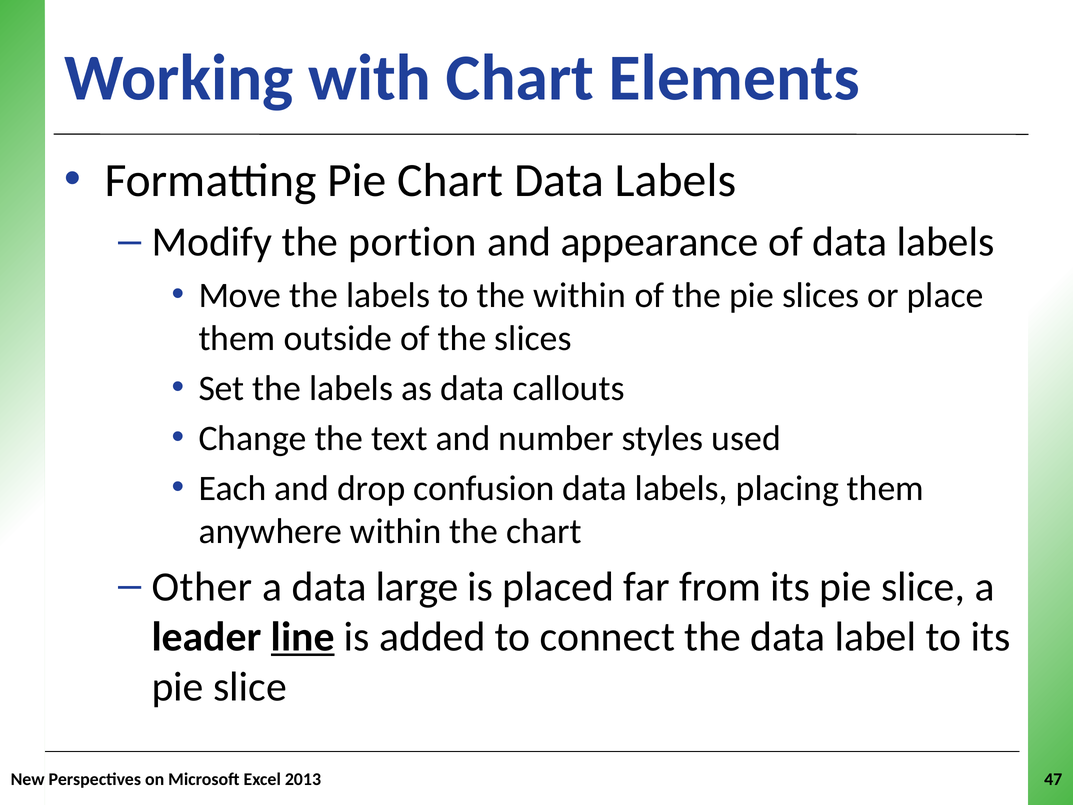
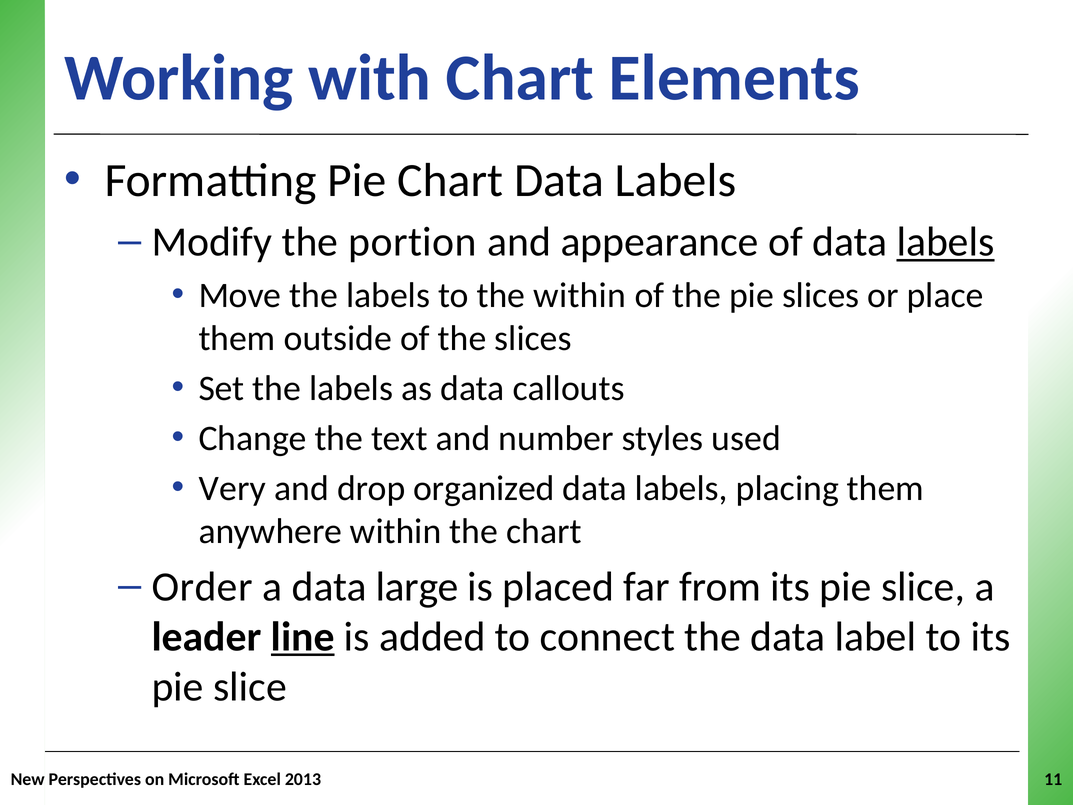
labels underline: none -> present (946, 242)
Each: Each -> Very (232, 488)
confusion: confusion -> organized (484, 488)
Other: Other -> Order (202, 587)
47: 47 -> 11 (1053, 779)
